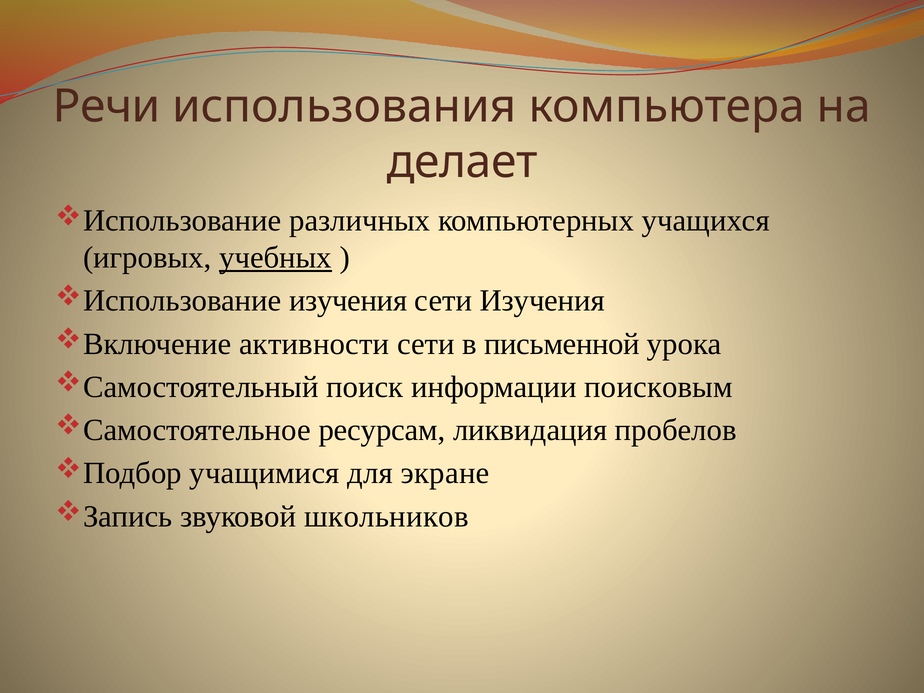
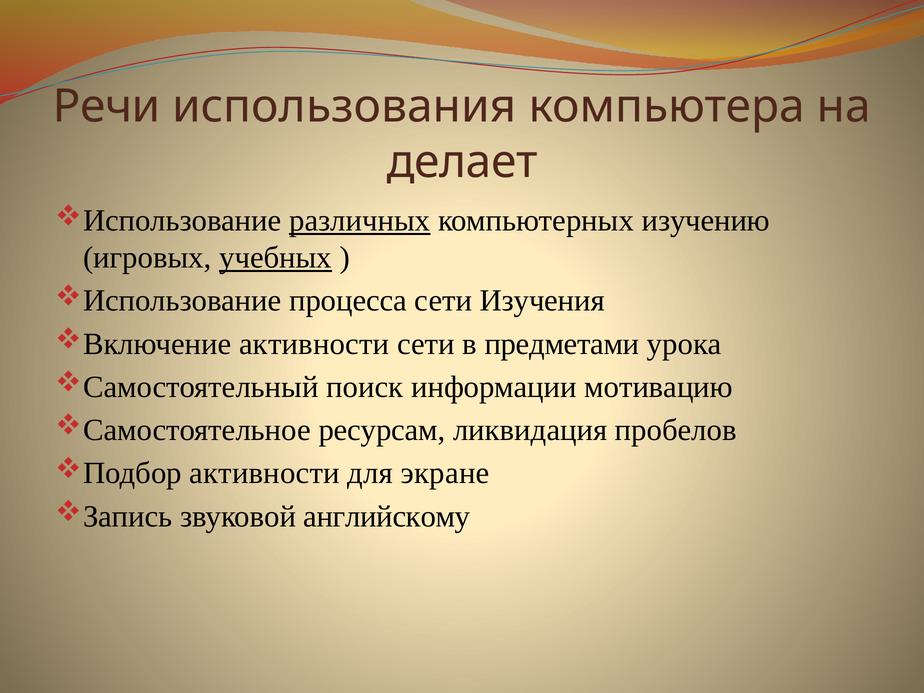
различных underline: none -> present (360, 221)
учащихся: учащихся -> изучению (706, 221)
изучения: изучения -> процесса (348, 301)
письменной: письменной -> предметами (562, 344)
поисковым: поисковым -> мотивацию (659, 387)
учащимися: учащимися -> активности (265, 473)
школьников: школьников -> английскому (387, 516)
